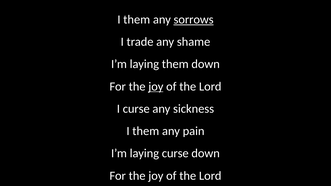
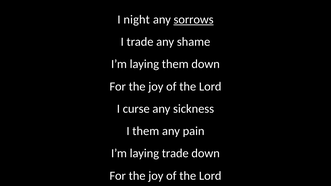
them: them -> night (137, 19)
joy underline: present -> none (156, 87)
laying curse: curse -> trade (175, 154)
